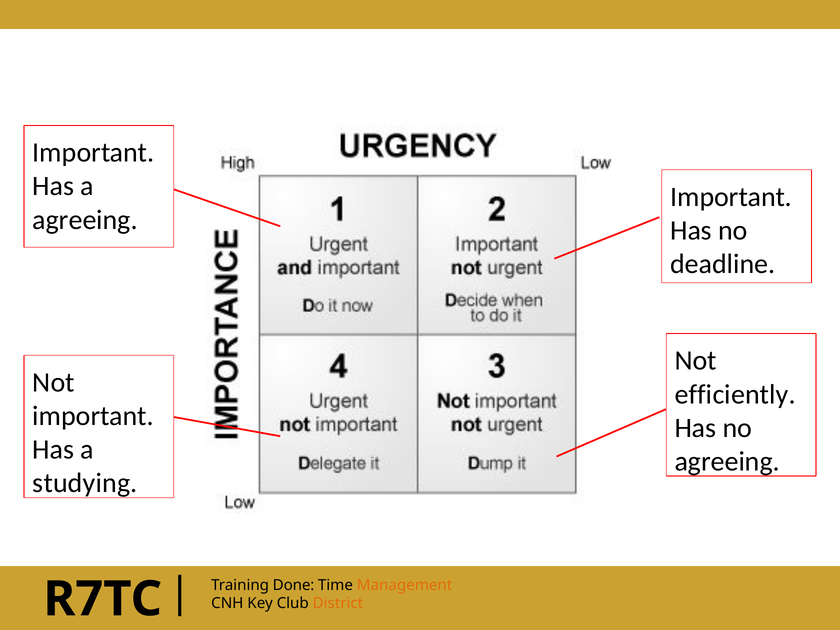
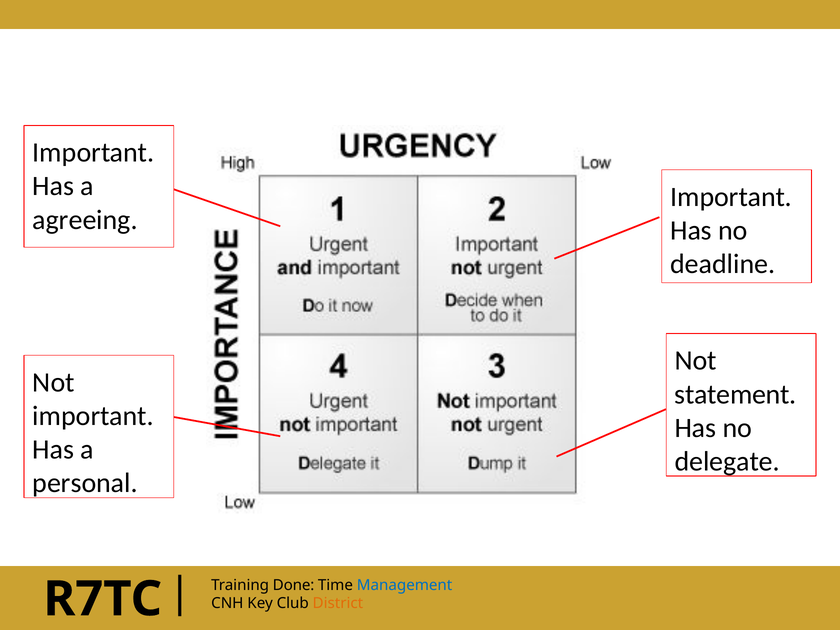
efficiently: efficiently -> statement (735, 394)
agreeing: agreeing -> delegate (727, 462)
studying: studying -> personal (85, 483)
Management colour: orange -> blue (405, 585)
